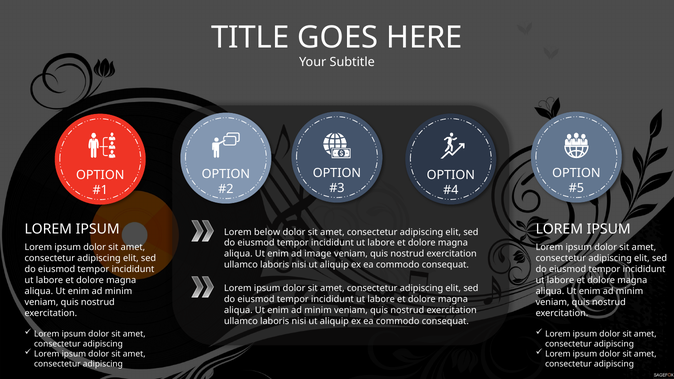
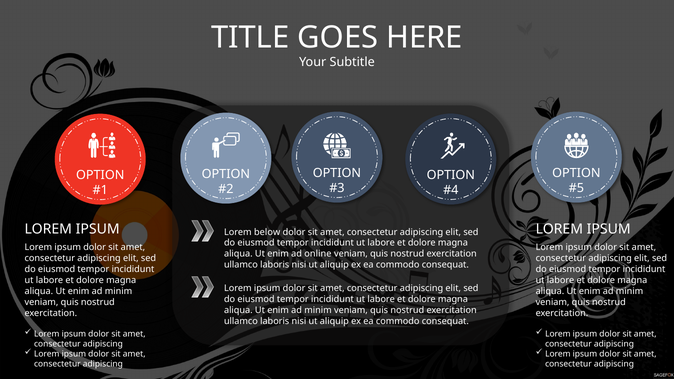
image: image -> online (318, 254)
